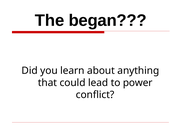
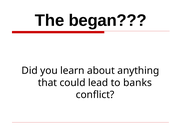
power: power -> banks (138, 83)
